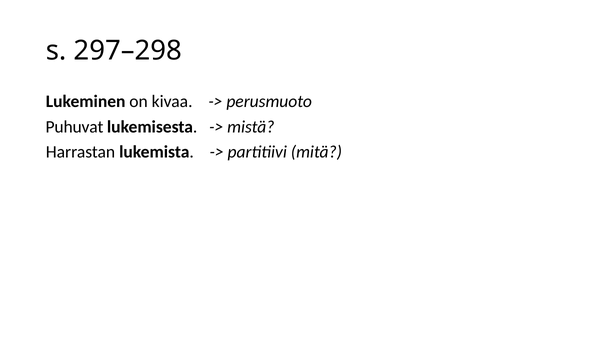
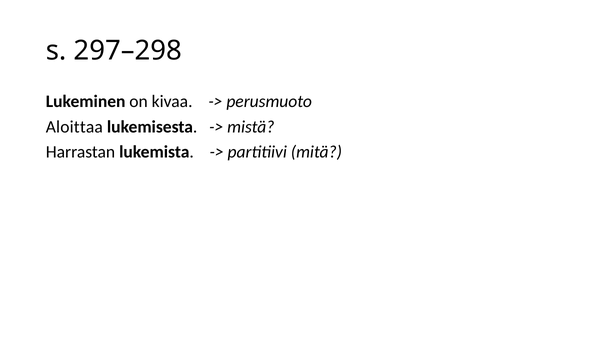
Puhuvat: Puhuvat -> Aloittaa (74, 127)
